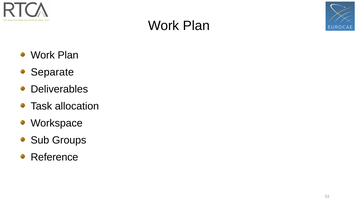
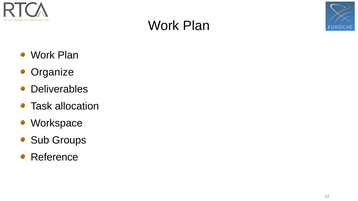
Separate: Separate -> Organize (52, 72)
